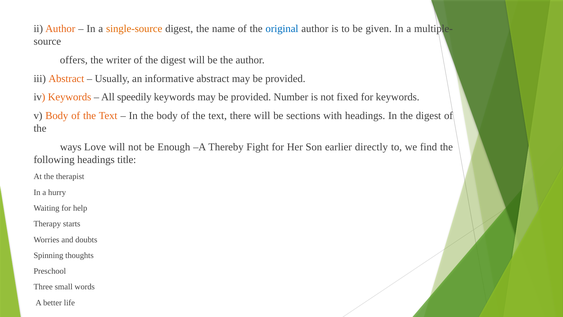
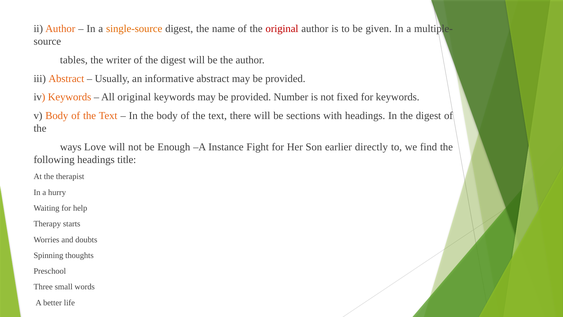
original colour: blue -> red (282, 29)
offers: offers -> tables (74, 60)
All speedily: speedily -> original (134, 97)
Thereby: Thereby -> Instance (226, 147)
